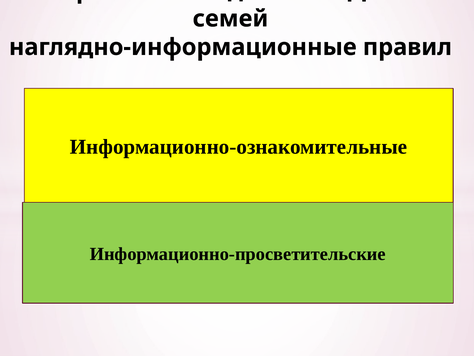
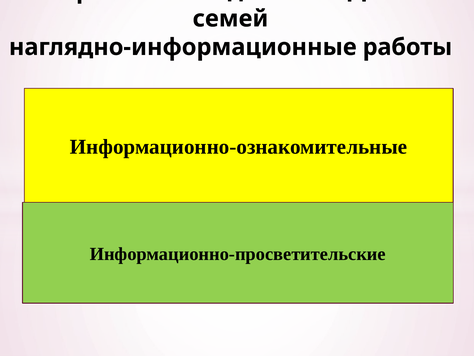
правил: правил -> работы (407, 47)
